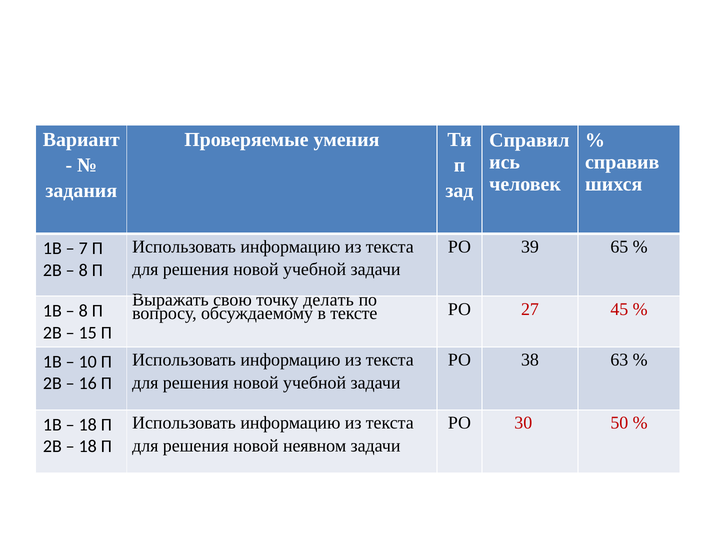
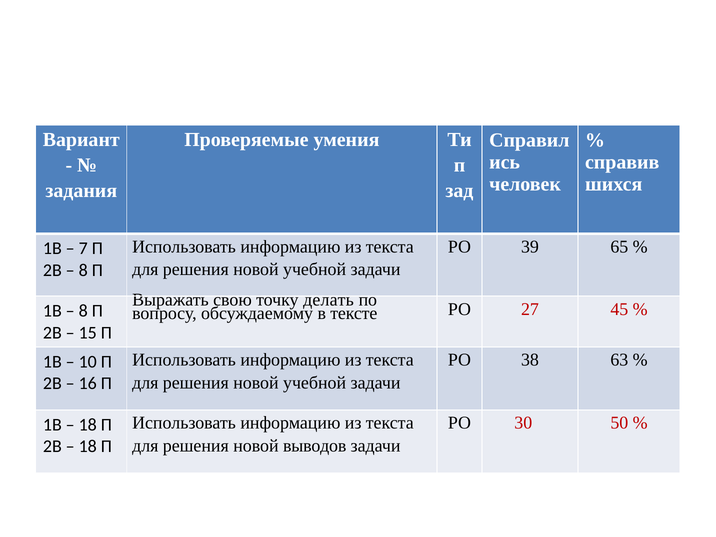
неявном: неявном -> выводов (315, 446)
